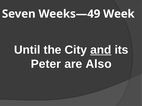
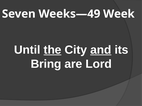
the underline: none -> present (52, 50)
Peter: Peter -> Bring (46, 64)
Also: Also -> Lord (99, 64)
